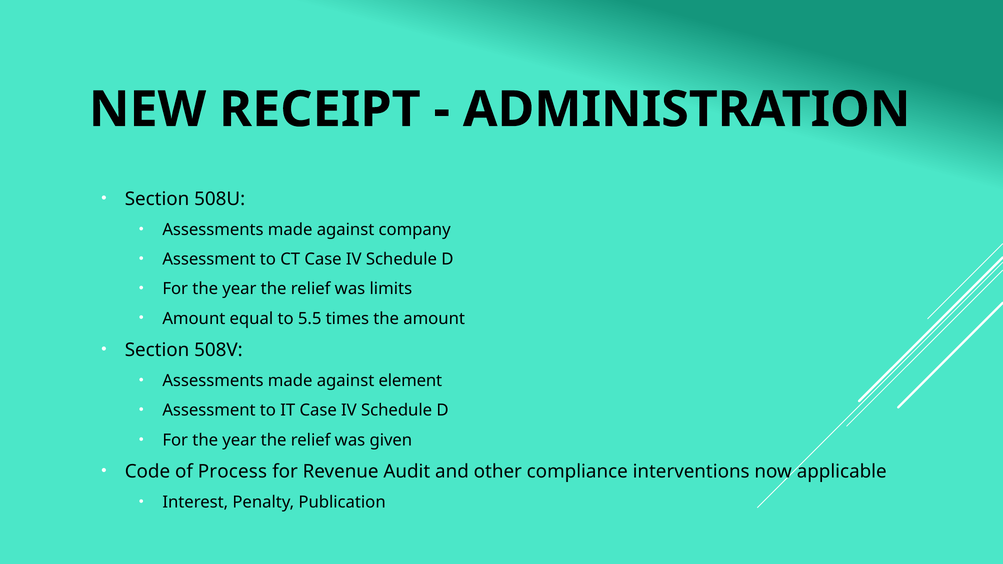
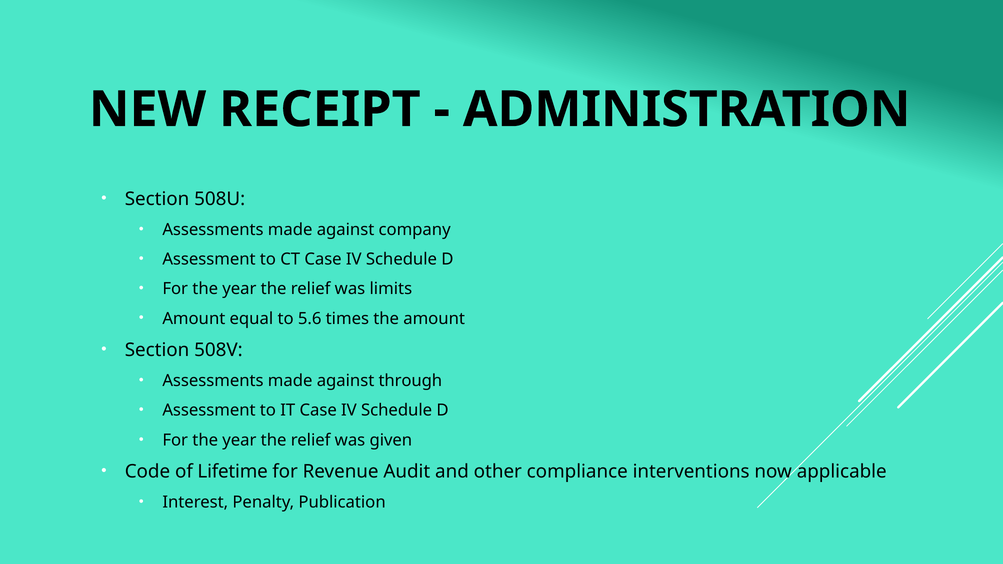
5.5: 5.5 -> 5.6 (310, 319)
element: element -> through (410, 381)
Process: Process -> Lifetime (233, 472)
